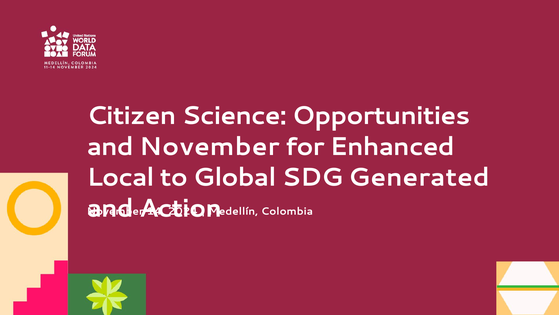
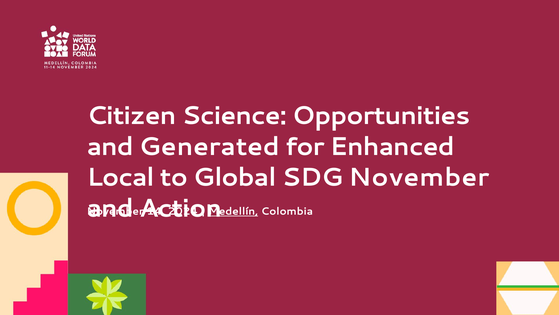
and November: November -> Generated (210, 146)
SDG Generated: Generated -> November (419, 177)
Medellín underline: none -> present (233, 211)
